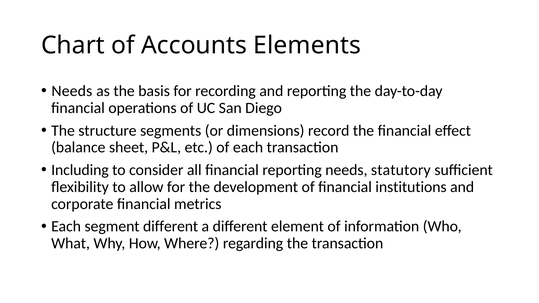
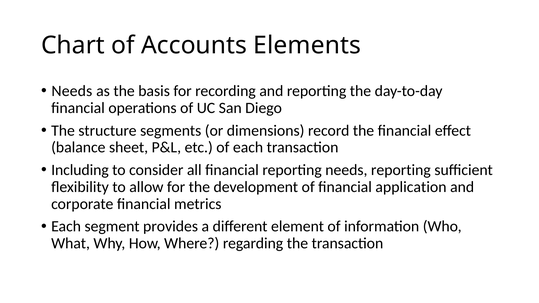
needs statutory: statutory -> reporting (401, 170)
institutions: institutions -> application (411, 187)
segment different: different -> provides (171, 227)
